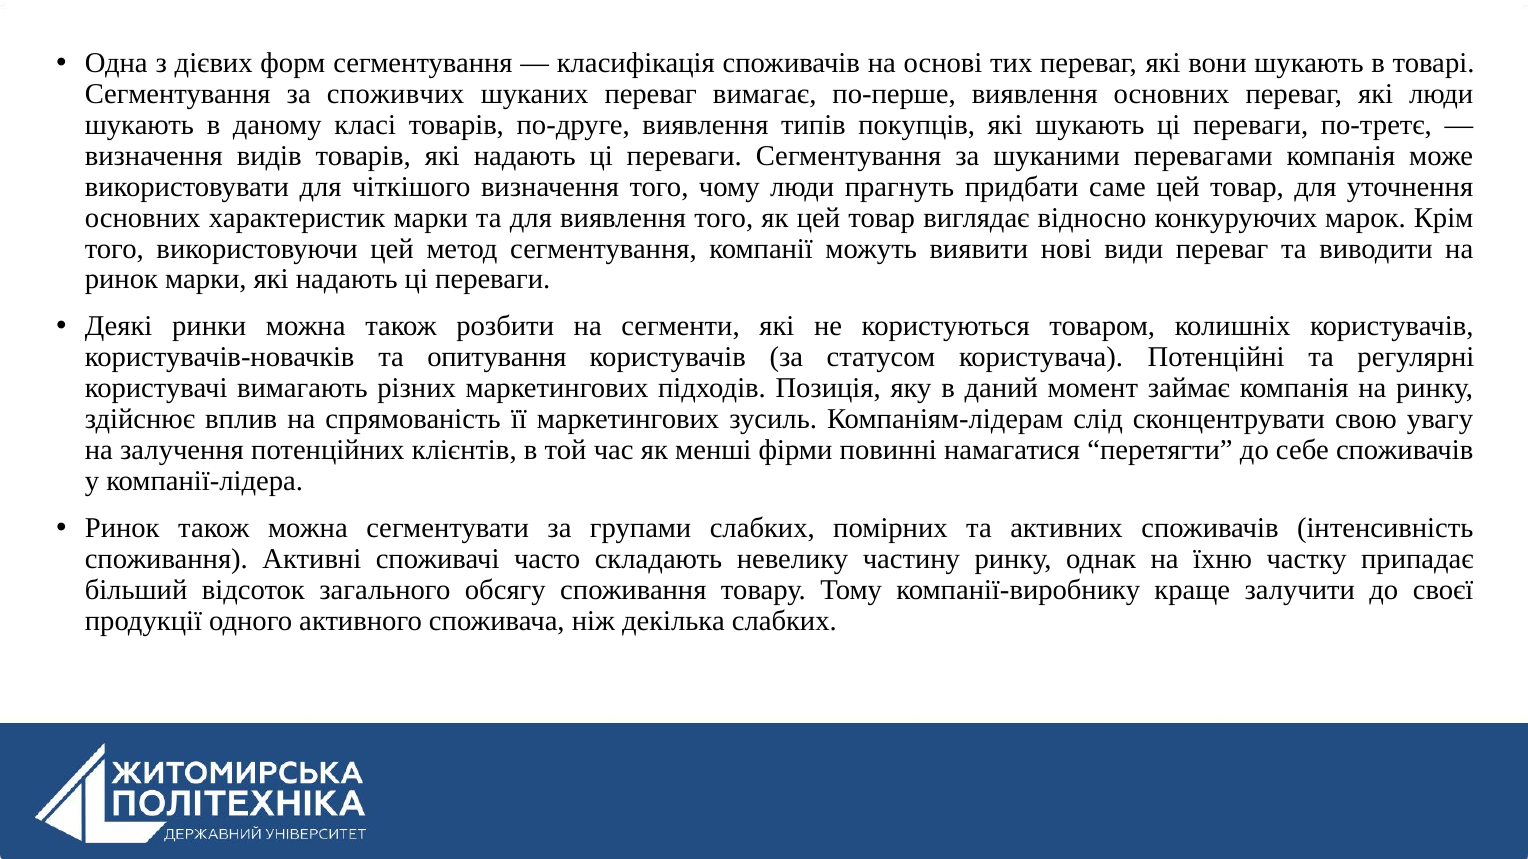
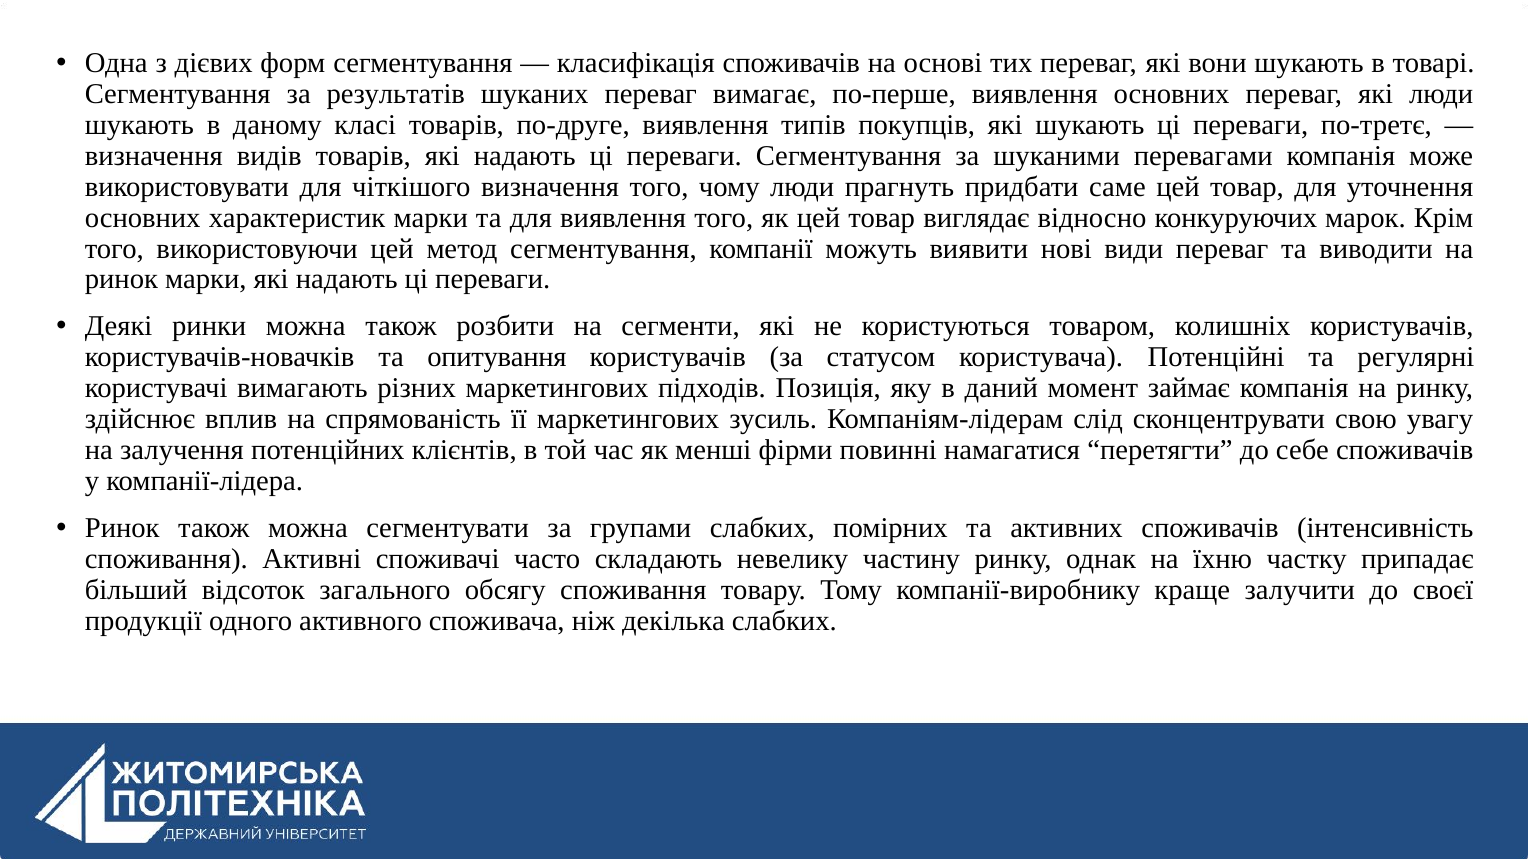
споживчих: споживчих -> результатів (396, 94)
